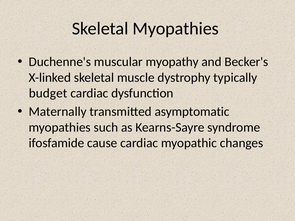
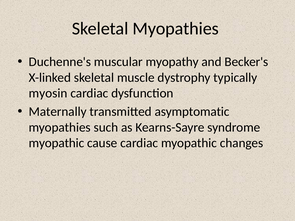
budget: budget -> myosin (48, 93)
ifosfamide: ifosfamide -> myopathic (56, 143)
